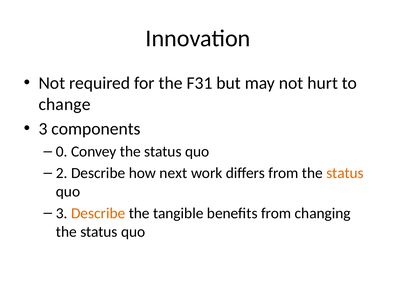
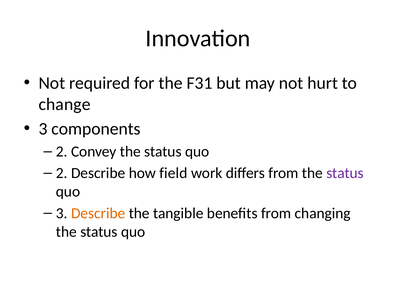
0: 0 -> 2 (62, 152)
next: next -> field (173, 173)
status colour: orange -> purple (345, 173)
